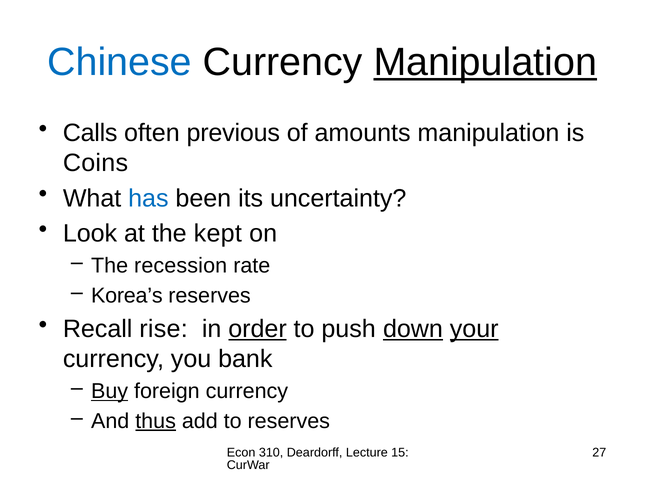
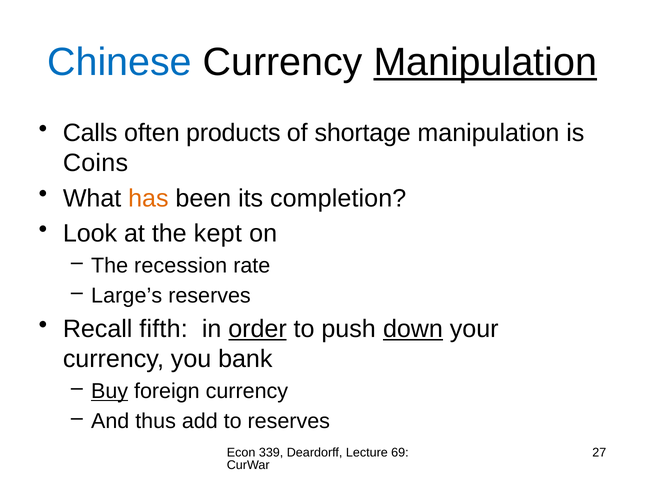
previous: previous -> products (233, 133)
amounts: amounts -> shortage (363, 133)
has colour: blue -> orange (148, 198)
uncertainty: uncertainty -> completion (338, 198)
Korea’s: Korea’s -> Large’s (127, 295)
rise: rise -> fifth (164, 329)
your underline: present -> none (474, 329)
thus underline: present -> none (156, 421)
310: 310 -> 339 (271, 452)
15: 15 -> 69 (400, 452)
